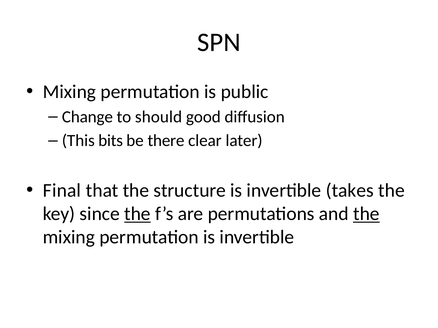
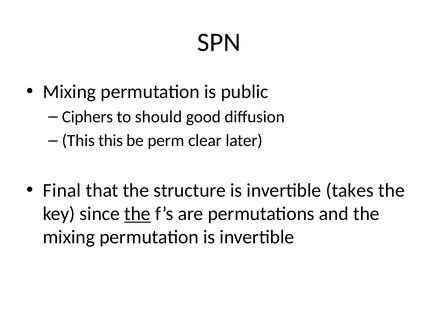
Change: Change -> Ciphers (87, 117)
This bits: bits -> this (111, 141)
there: there -> perm (166, 141)
the underline: present -> none (366, 214)
